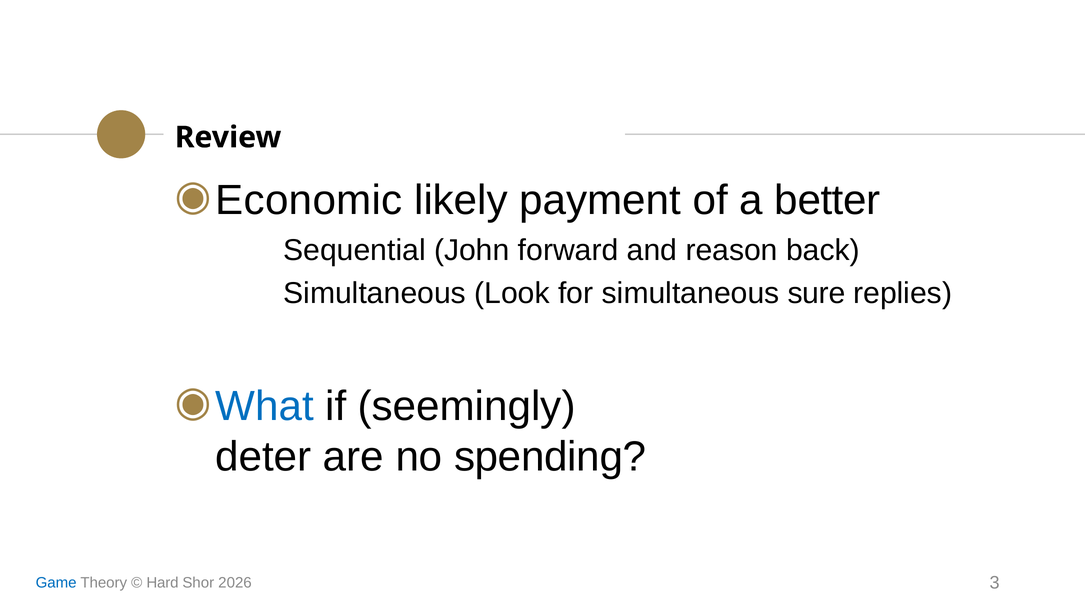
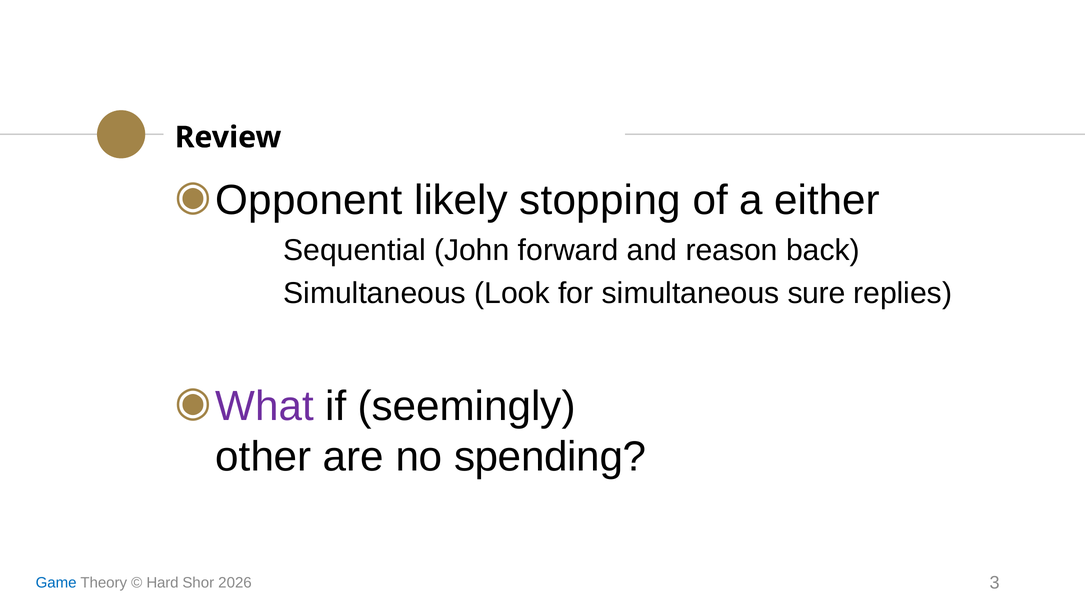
Economic: Economic -> Opponent (309, 200)
payment: payment -> stopping (600, 200)
better: better -> either (827, 200)
What colour: blue -> purple (265, 407)
deter: deter -> other (263, 457)
